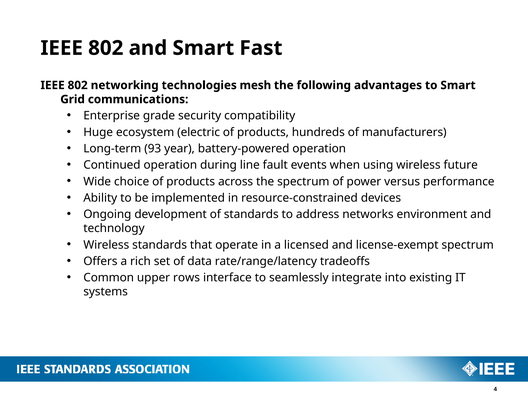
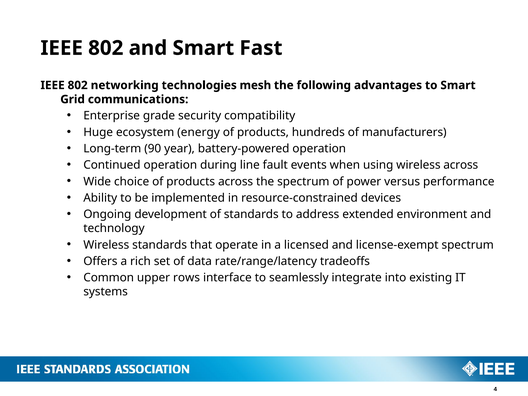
electric: electric -> energy (199, 132)
93: 93 -> 90 (153, 149)
wireless future: future -> across (461, 165)
networks: networks -> extended (368, 214)
